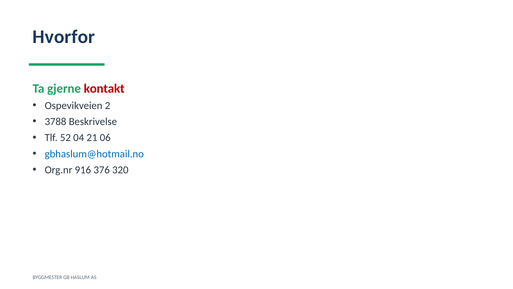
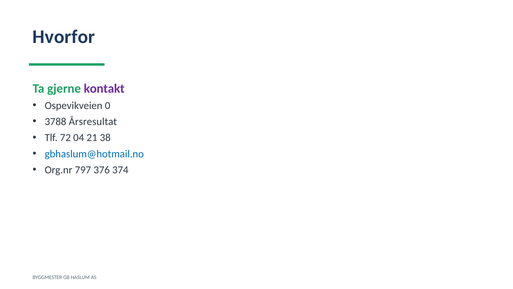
kontakt colour: red -> purple (104, 88)
2: 2 -> 0 (108, 105)
Beskrivelse: Beskrivelse -> Årsresultat (93, 122)
52: 52 -> 72 (65, 138)
06: 06 -> 38 (105, 138)
916: 916 -> 797 (83, 170)
320: 320 -> 374 (120, 170)
